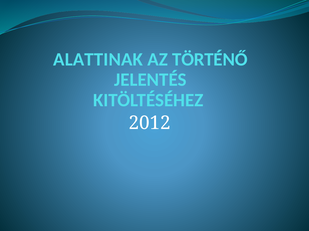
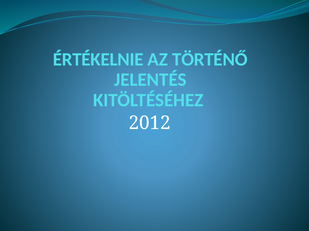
ALATTINAK: ALATTINAK -> ÉRTÉKELNIE (98, 60)
